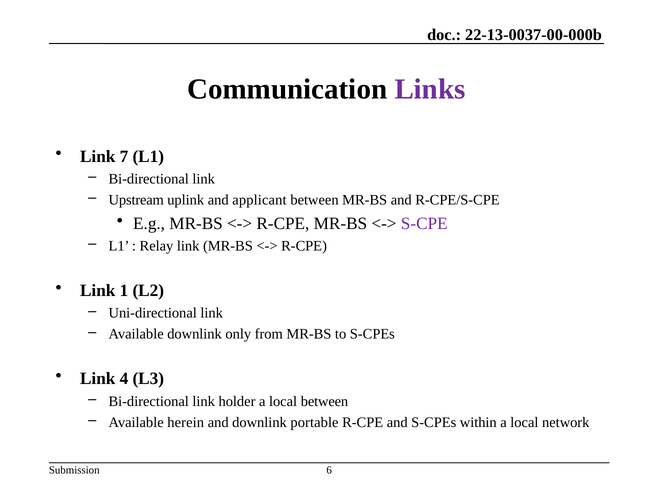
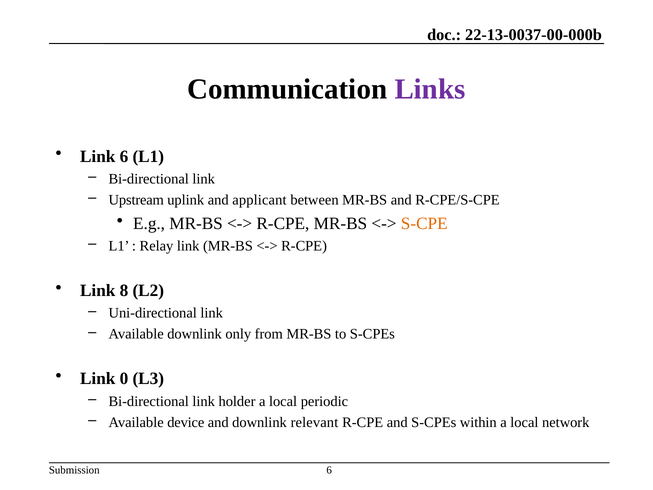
Link 7: 7 -> 6 (124, 156)
S-CPE colour: purple -> orange (424, 223)
1: 1 -> 8 (124, 290)
4: 4 -> 0 (124, 379)
local between: between -> periodic (324, 401)
herein: herein -> device (186, 422)
portable: portable -> relevant (314, 422)
